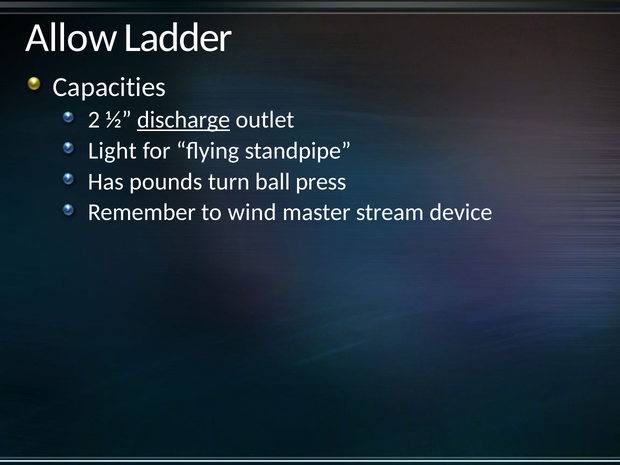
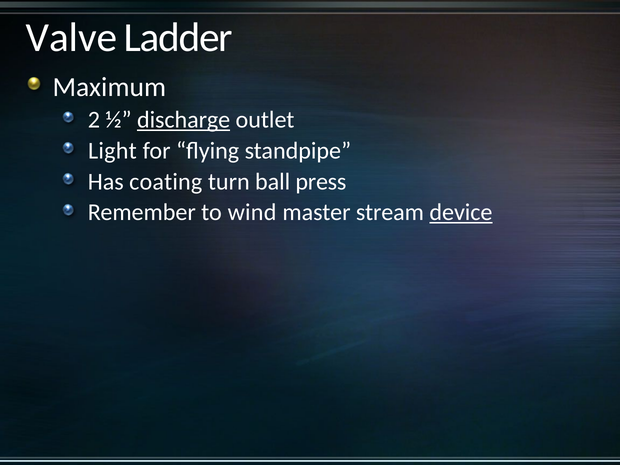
Allow: Allow -> Valve (71, 38)
Capacities: Capacities -> Maximum (109, 87)
pounds: pounds -> coating (166, 182)
device underline: none -> present (461, 212)
